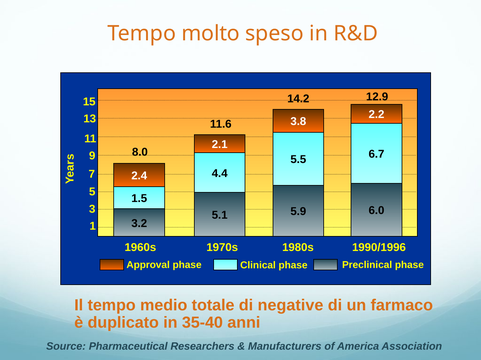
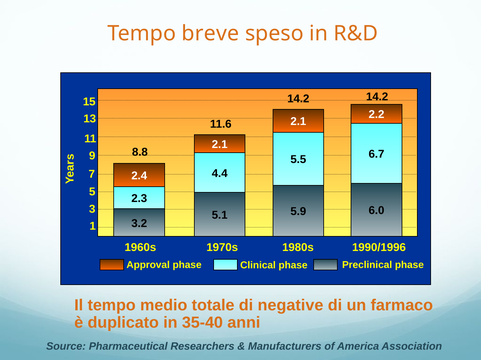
molto: molto -> breve (210, 33)
14.2 12.9: 12.9 -> 14.2 (377, 97)
3.8: 3.8 -> 2.1 (298, 122)
8.0: 8.0 -> 8.8 (140, 152)
1.5: 1.5 -> 2.3 (139, 199)
